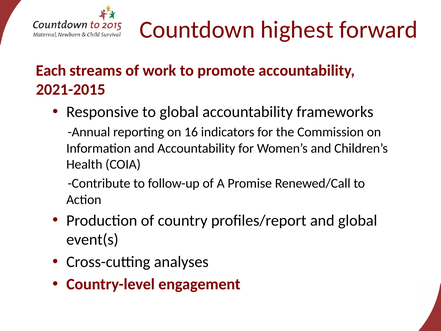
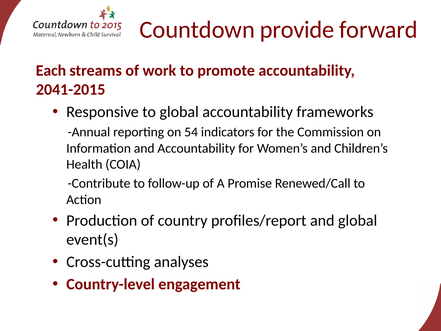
highest: highest -> provide (297, 30)
2021-2015: 2021-2015 -> 2041-2015 (71, 90)
16: 16 -> 54 (191, 132)
